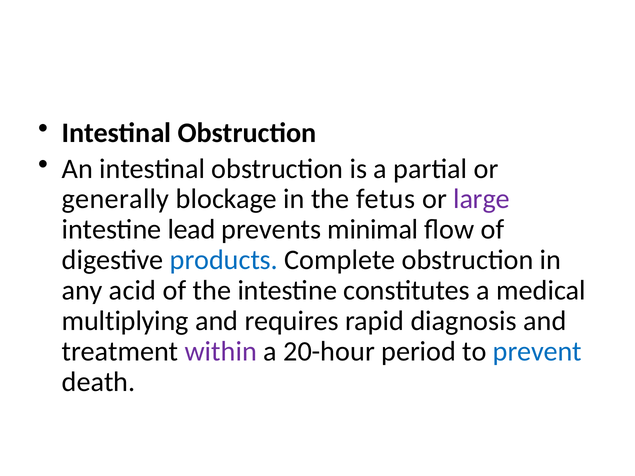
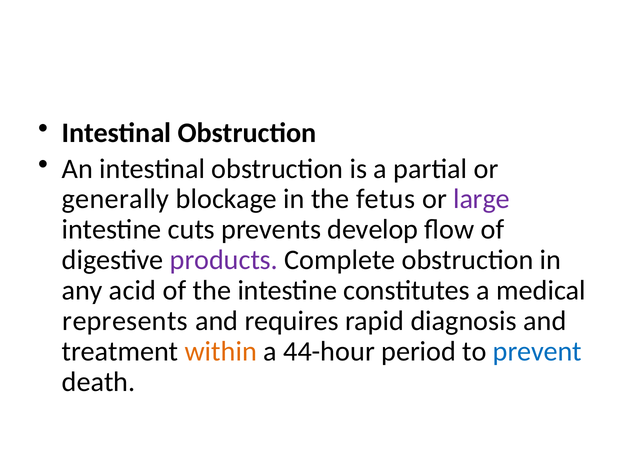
lead: lead -> cuts (191, 230)
minimal: minimal -> develop (373, 230)
products colour: blue -> purple (224, 260)
multiplying: multiplying -> represents (125, 321)
within colour: purple -> orange (221, 352)
20-hour: 20-hour -> 44-hour (329, 352)
